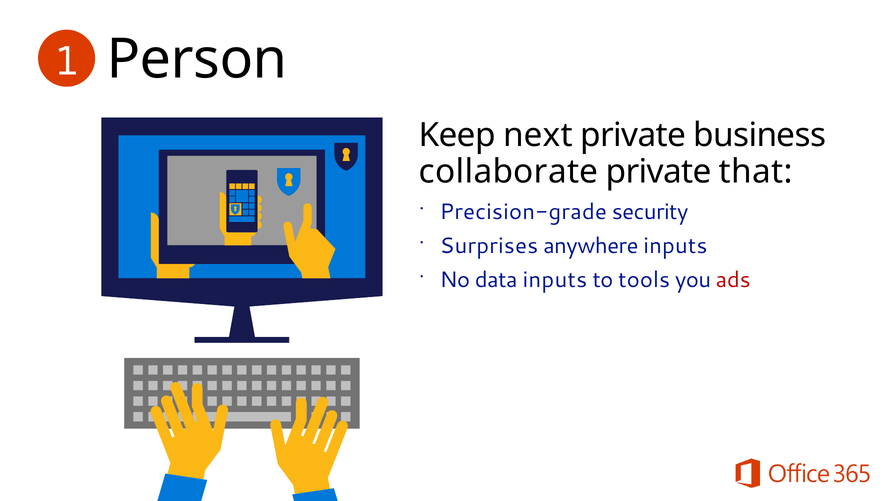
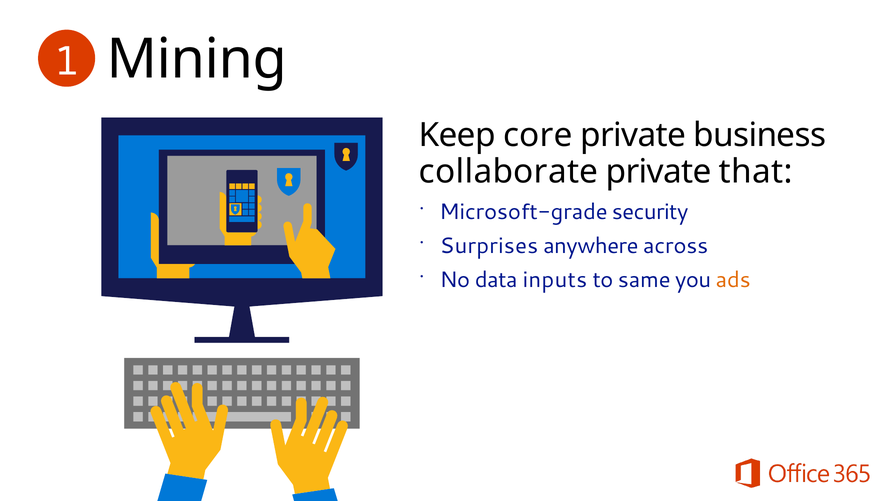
Person: Person -> Mining (197, 59)
next: next -> core (538, 135)
Precision-grade: Precision-grade -> Microsoft-grade (523, 212)
anywhere inputs: inputs -> across (676, 246)
tools: tools -> same (644, 280)
ads colour: red -> orange (733, 280)
